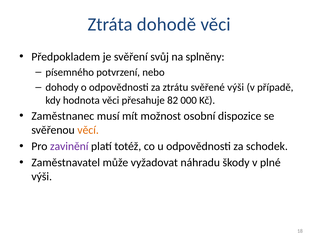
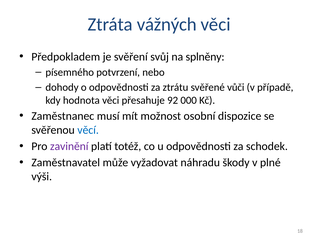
dohodě: dohodě -> vážných (167, 24)
svěřené výši: výši -> vůči (236, 87)
82: 82 -> 92 (173, 100)
věcí colour: orange -> blue (88, 130)
